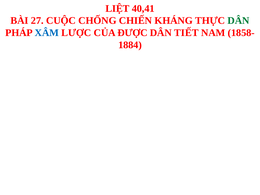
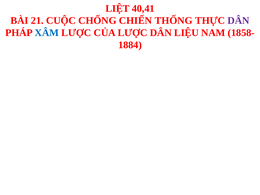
27: 27 -> 21 (37, 21)
KHÁNG: KHÁNG -> THỐNG (174, 21)
DÂN colour: green -> purple (238, 21)
CỦA ĐƯỢC: ĐƯỢC -> LƯỢC (133, 33)
TIẾT: TIẾT -> LIỆU (186, 33)
